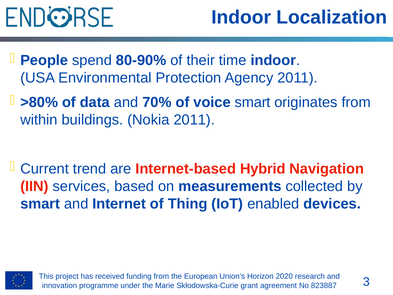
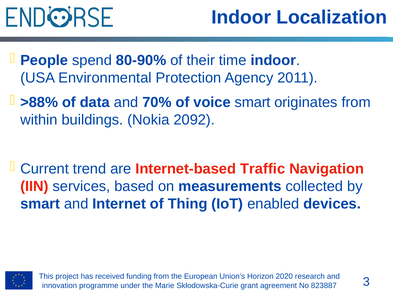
>80%: >80% -> >88% (39, 102)
Nokia 2011: 2011 -> 2092 (194, 120)
Hybrid: Hybrid -> Traffic (263, 169)
